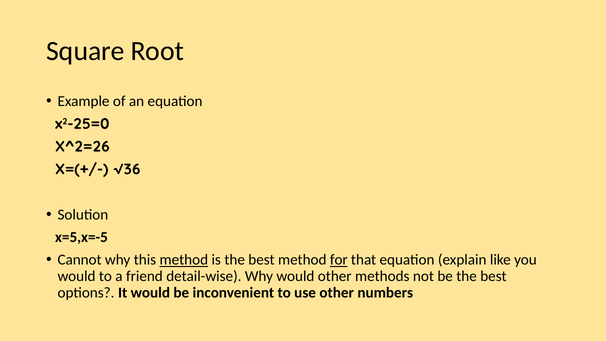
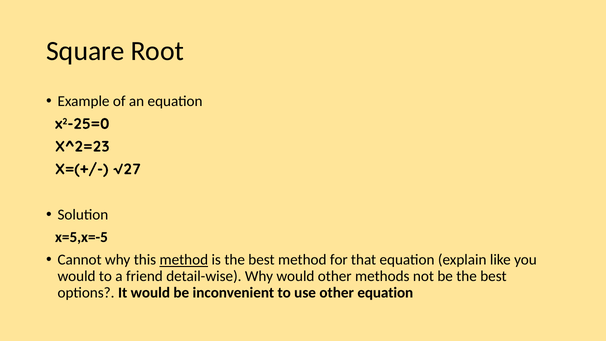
X^2=26: X^2=26 -> X^2=23 (82, 146)
√36: √36 -> √27 (127, 169)
for underline: present -> none (339, 260)
other numbers: numbers -> equation (385, 293)
